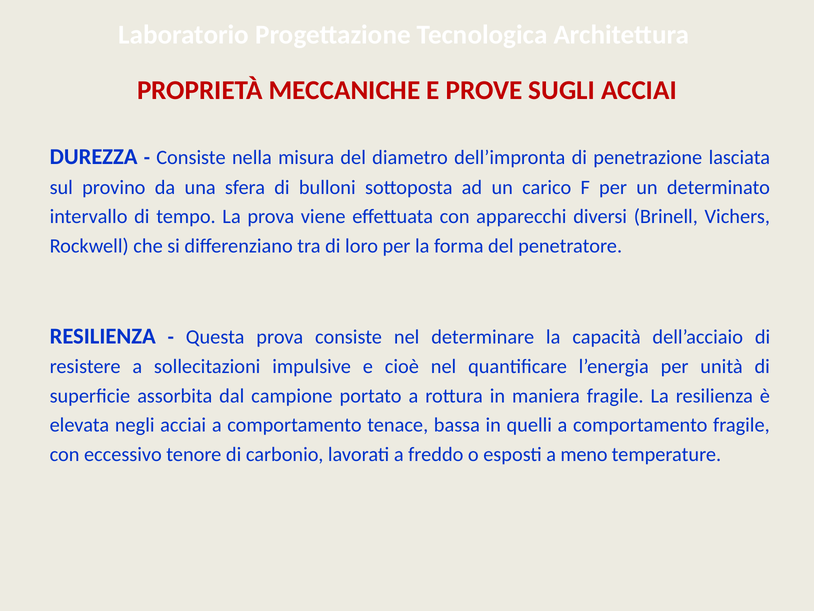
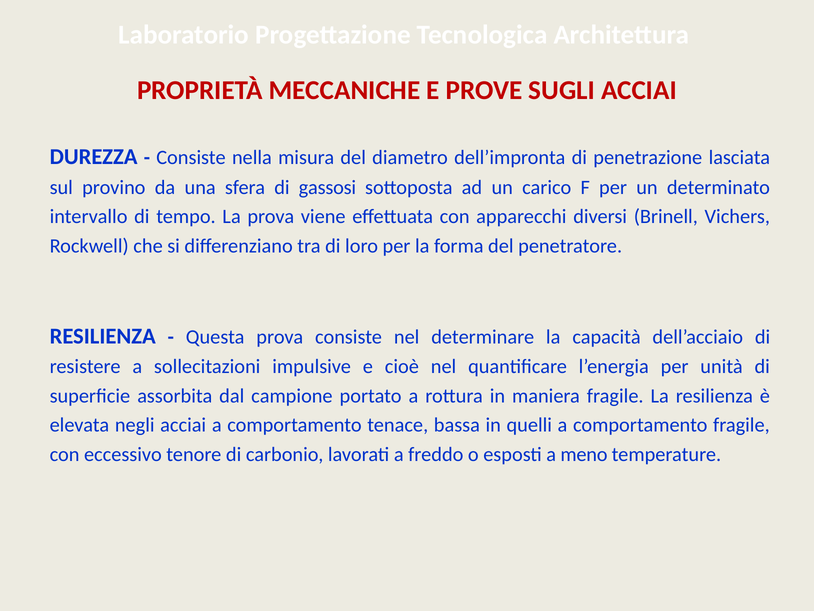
bulloni: bulloni -> gassosi (327, 187)
